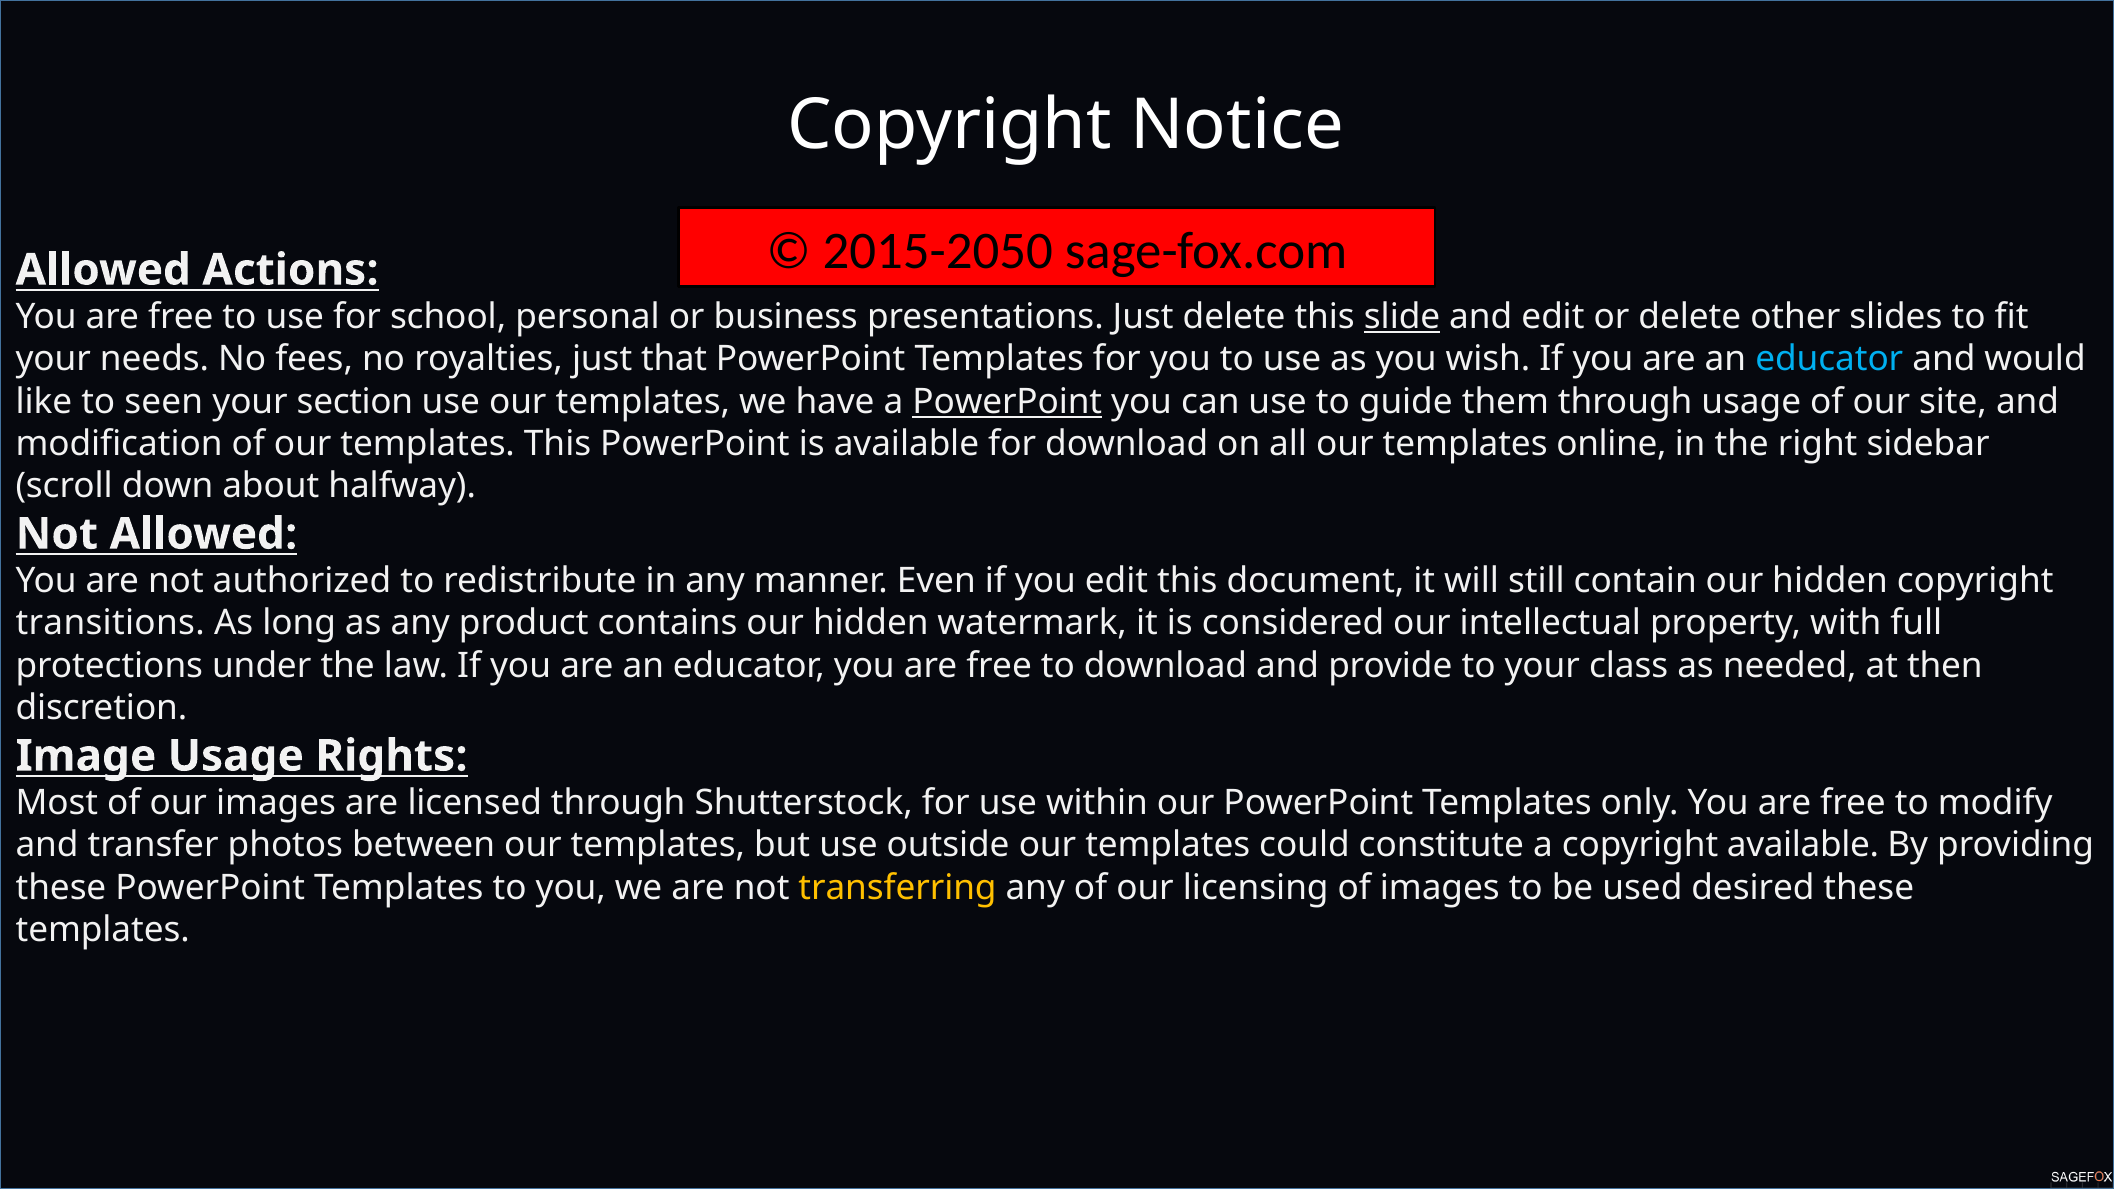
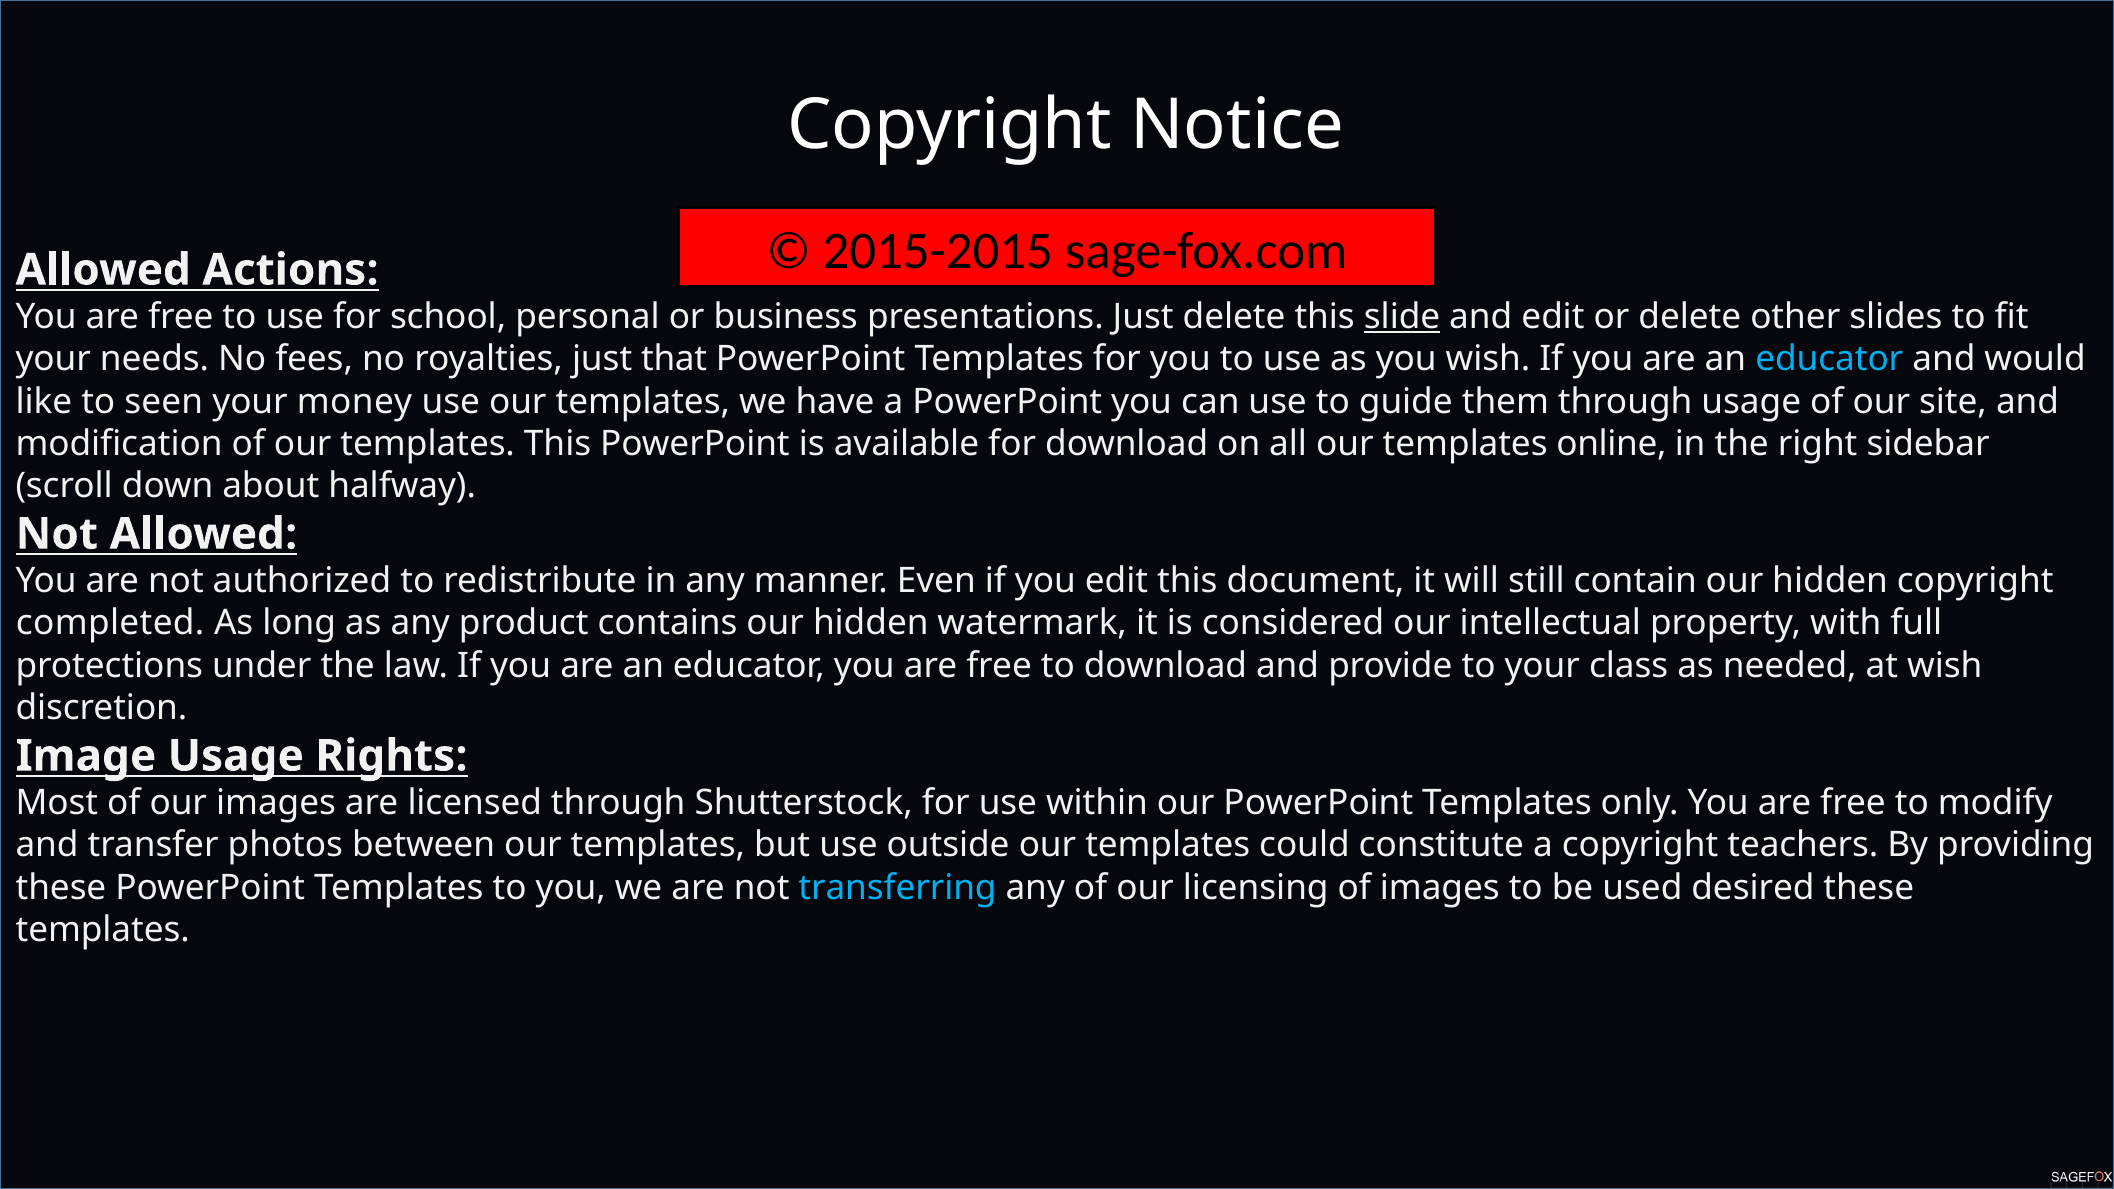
2015-2050: 2015-2050 -> 2015-2015 (938, 251)
section: section -> money (355, 401)
PowerPoint underline: present -> none (1007, 401)
transitions: transitions -> completed (110, 623)
at then: then -> wish (1945, 666)
copyright available: available -> teachers (1803, 845)
transferring colour: yellow -> light blue (898, 888)
